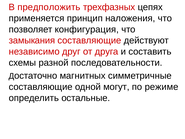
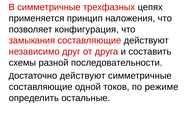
В предположить: предположить -> симметричные (49, 7)
магнитных: магнитных -> действуют (83, 76)
могут: могут -> токов (116, 87)
